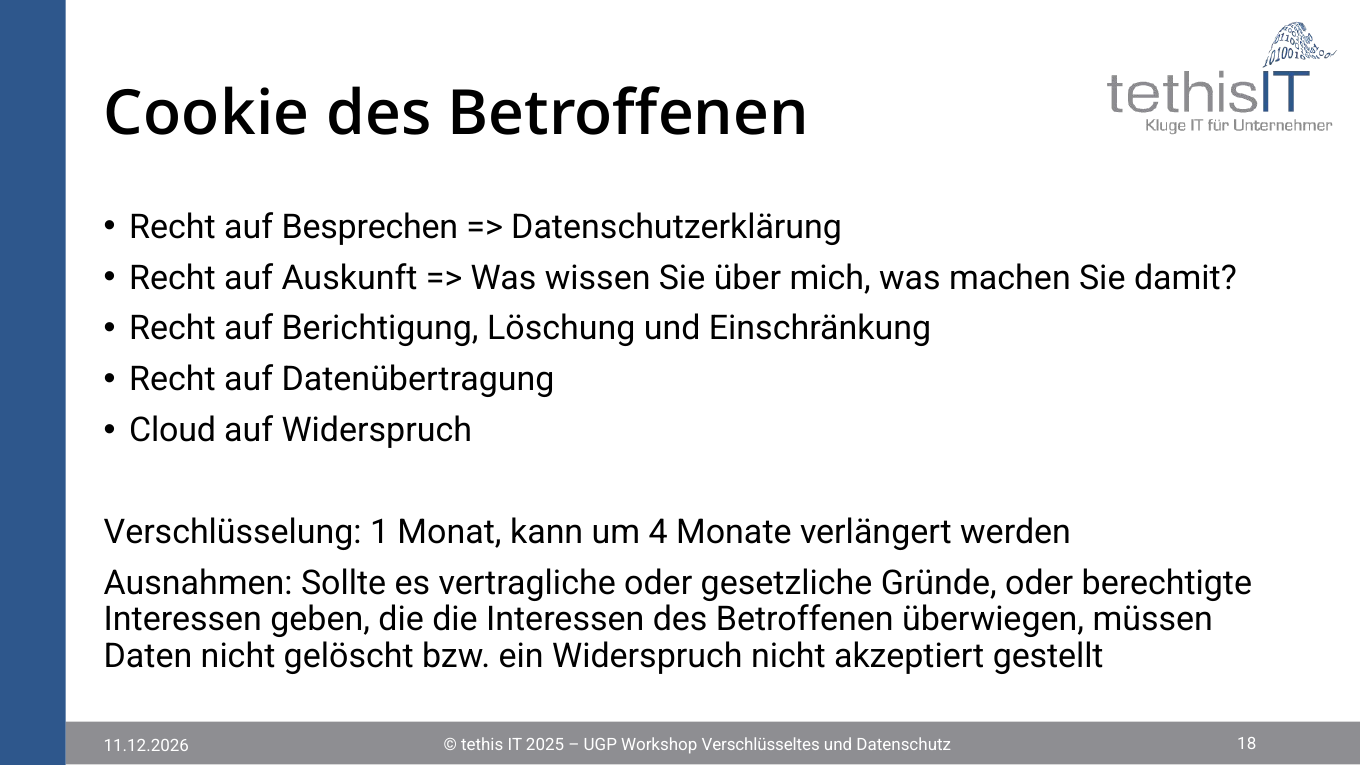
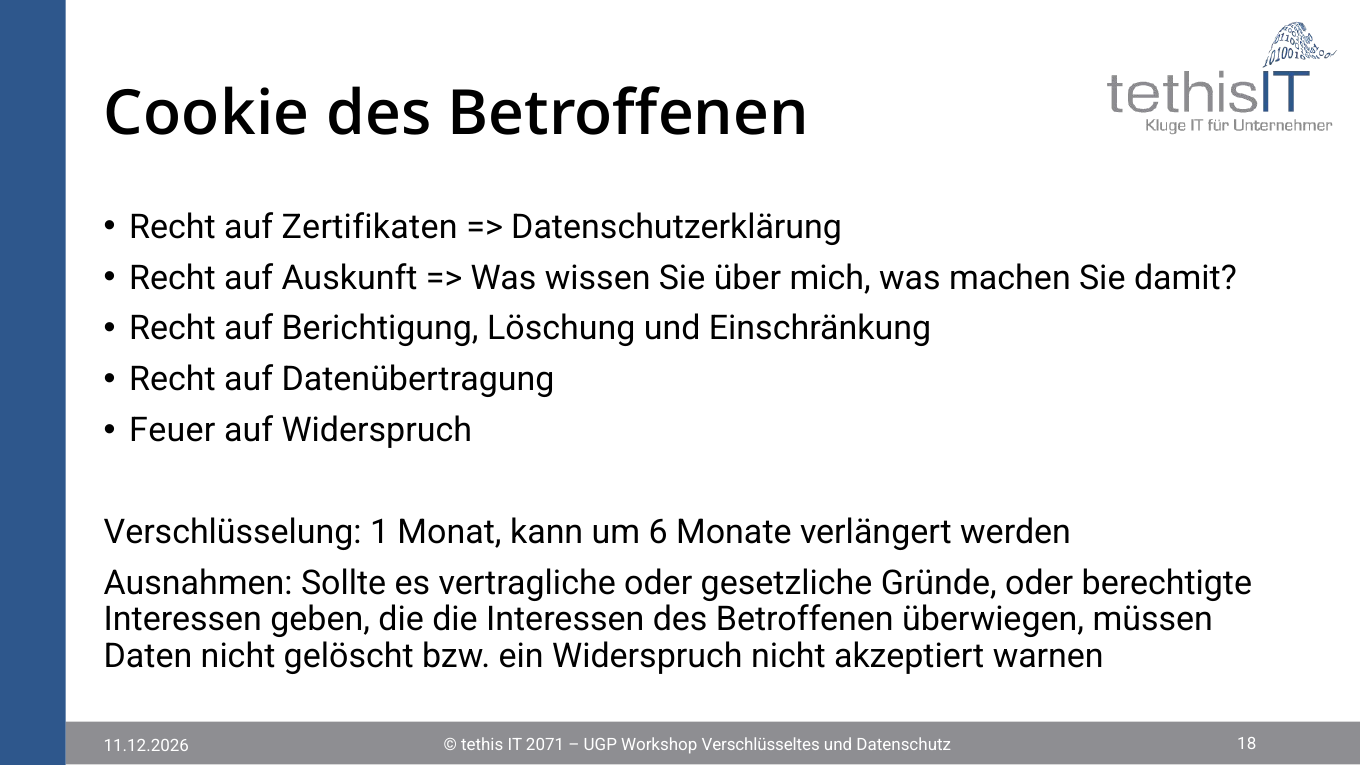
Besprechen: Besprechen -> Zertifikaten (370, 227)
Cloud: Cloud -> Feuer (172, 430)
4: 4 -> 6 (658, 532)
gestellt: gestellt -> warnen (1048, 656)
2025: 2025 -> 2071 (545, 745)
